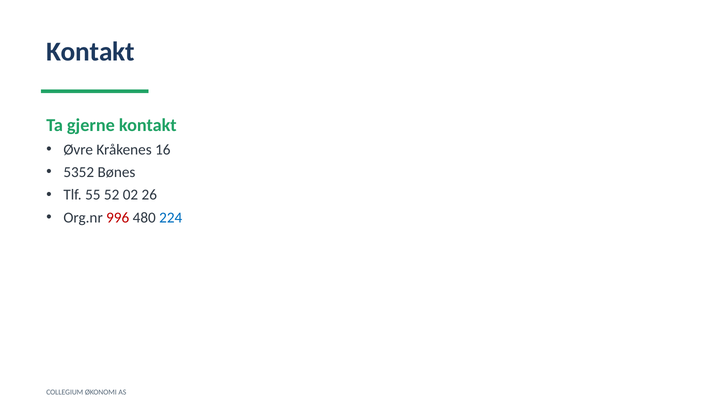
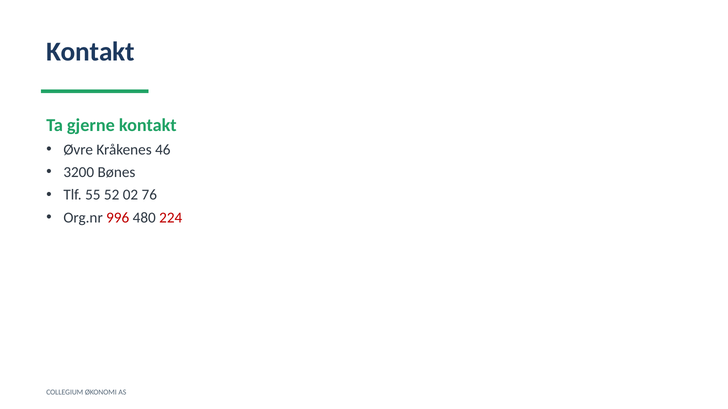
16: 16 -> 46 (163, 150)
5352: 5352 -> 3200 (79, 172)
26: 26 -> 76 (149, 195)
224 colour: blue -> red (171, 218)
